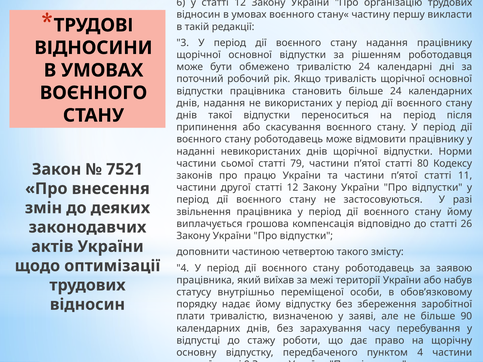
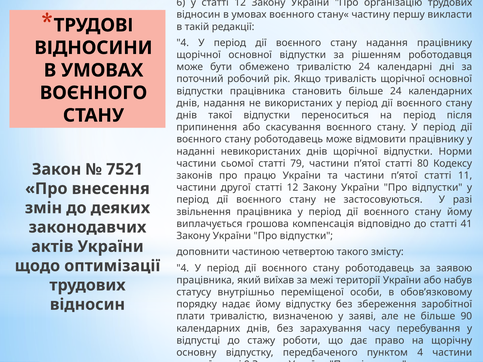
3: 3 -> 4 (183, 43)
26: 26 -> 41 (466, 224)
